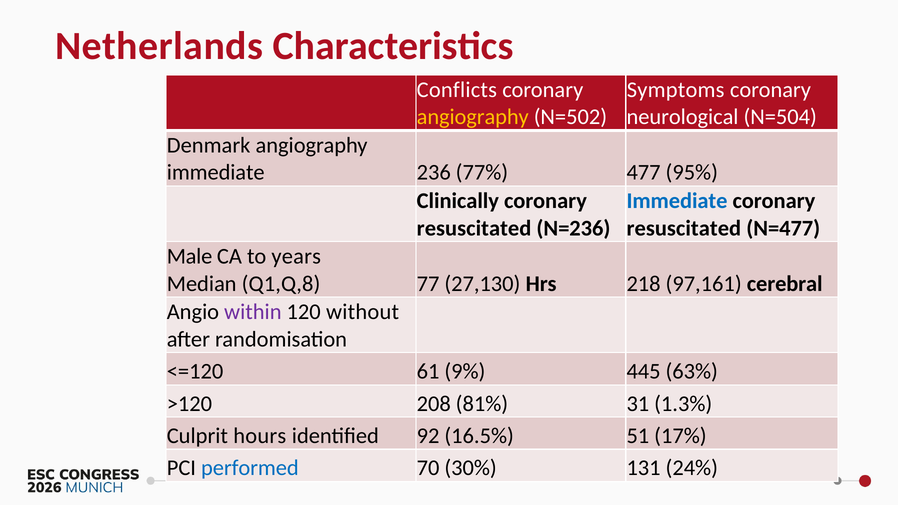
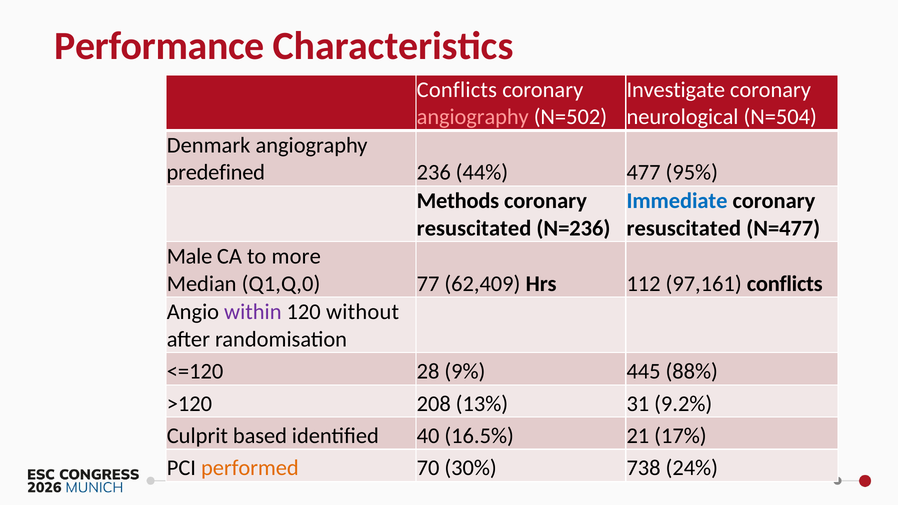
Netherlands: Netherlands -> Performance (159, 46)
Symptoms: Symptoms -> Investigate (676, 90)
angiography colour: yellow -> pink (473, 117)
immediate: immediate -> predefined (216, 173)
77%: 77% -> 44% (482, 173)
Clinically: Clinically -> Methods (458, 201)
years: years -> more (296, 256)
Q1,Q,8: Q1,Q,8 -> Q1,Q,0 (281, 284)
27,130: 27,130 -> 62,409 (482, 284)
218: 218 -> 112 (644, 284)
97,161 cerebral: cerebral -> conflicts (785, 284)
61: 61 -> 28 (428, 372)
63%: 63% -> 88% (692, 372)
81%: 81% -> 13% (482, 404)
1.3%: 1.3% -> 9.2% (683, 404)
hours: hours -> based (260, 436)
92: 92 -> 40 (428, 436)
51: 51 -> 21 (638, 436)
performed colour: blue -> orange (250, 468)
131: 131 -> 738 (644, 468)
